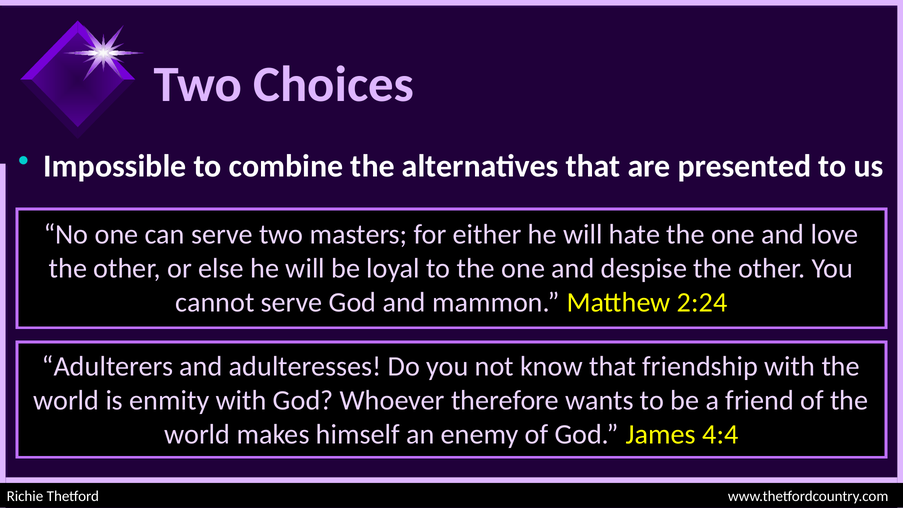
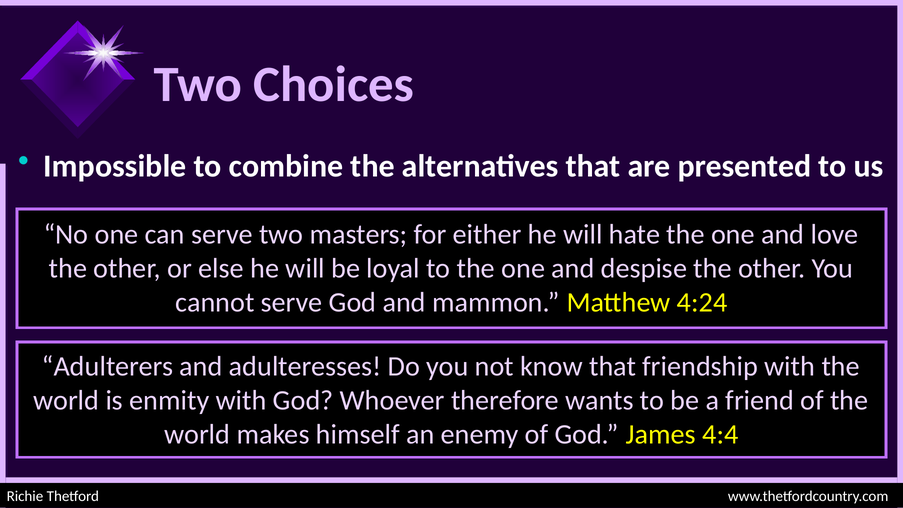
2:24: 2:24 -> 4:24 (702, 302)
